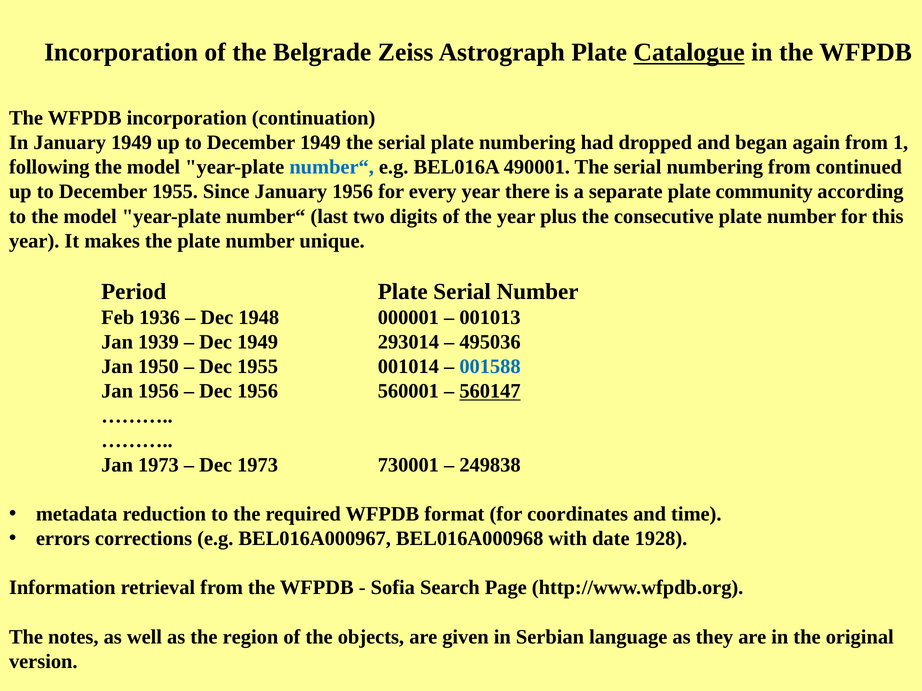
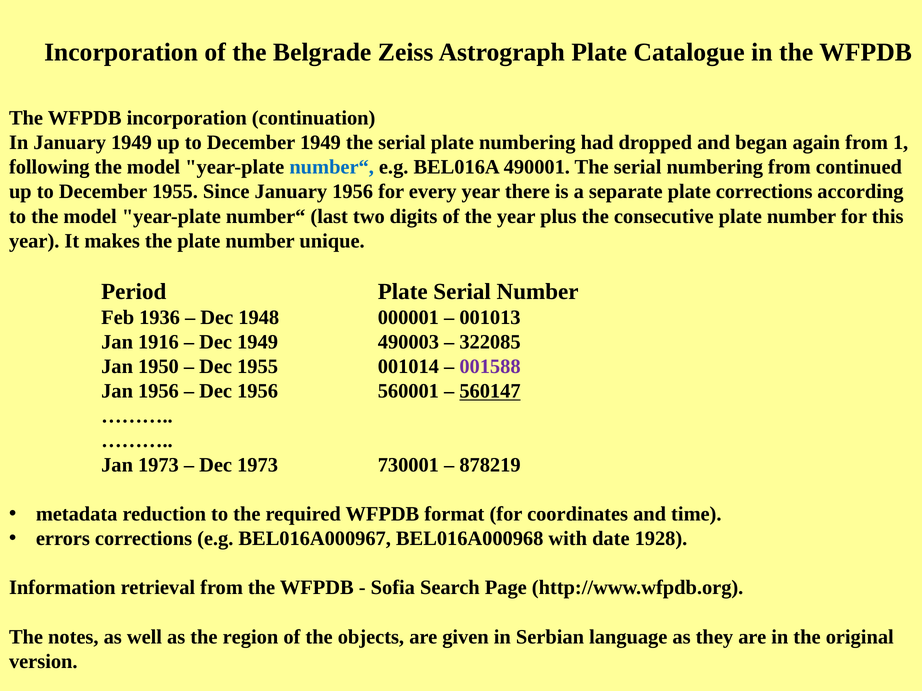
Catalogue underline: present -> none (689, 53)
plate community: community -> corrections (764, 192)
1939: 1939 -> 1916 (158, 342)
293014: 293014 -> 490003 (408, 342)
495036: 495036 -> 322085 (490, 342)
001588 colour: blue -> purple (490, 367)
249838: 249838 -> 878219 (490, 465)
